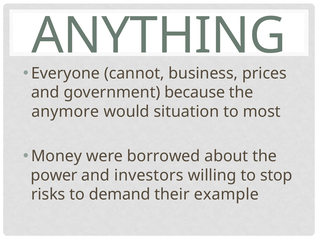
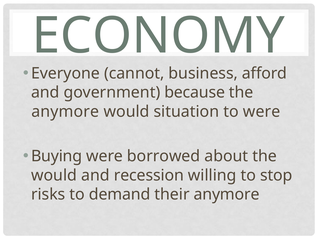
ANYTHING: ANYTHING -> ECONOMY (158, 36)
prices: prices -> afford (264, 73)
to most: most -> were (262, 111)
Money: Money -> Buying (57, 156)
power: power -> would (54, 175)
investors: investors -> recession (149, 175)
their example: example -> anymore (227, 194)
